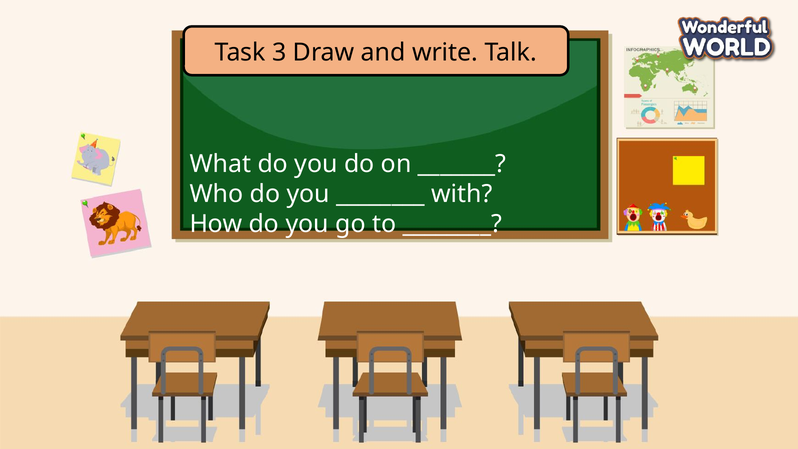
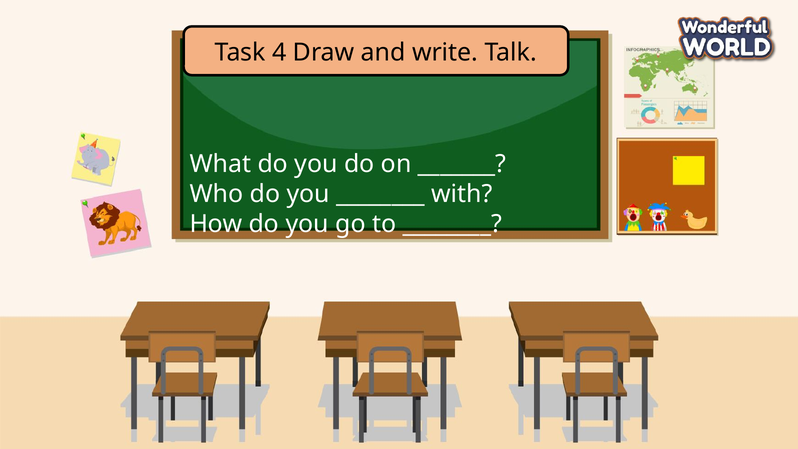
3: 3 -> 4 (279, 52)
